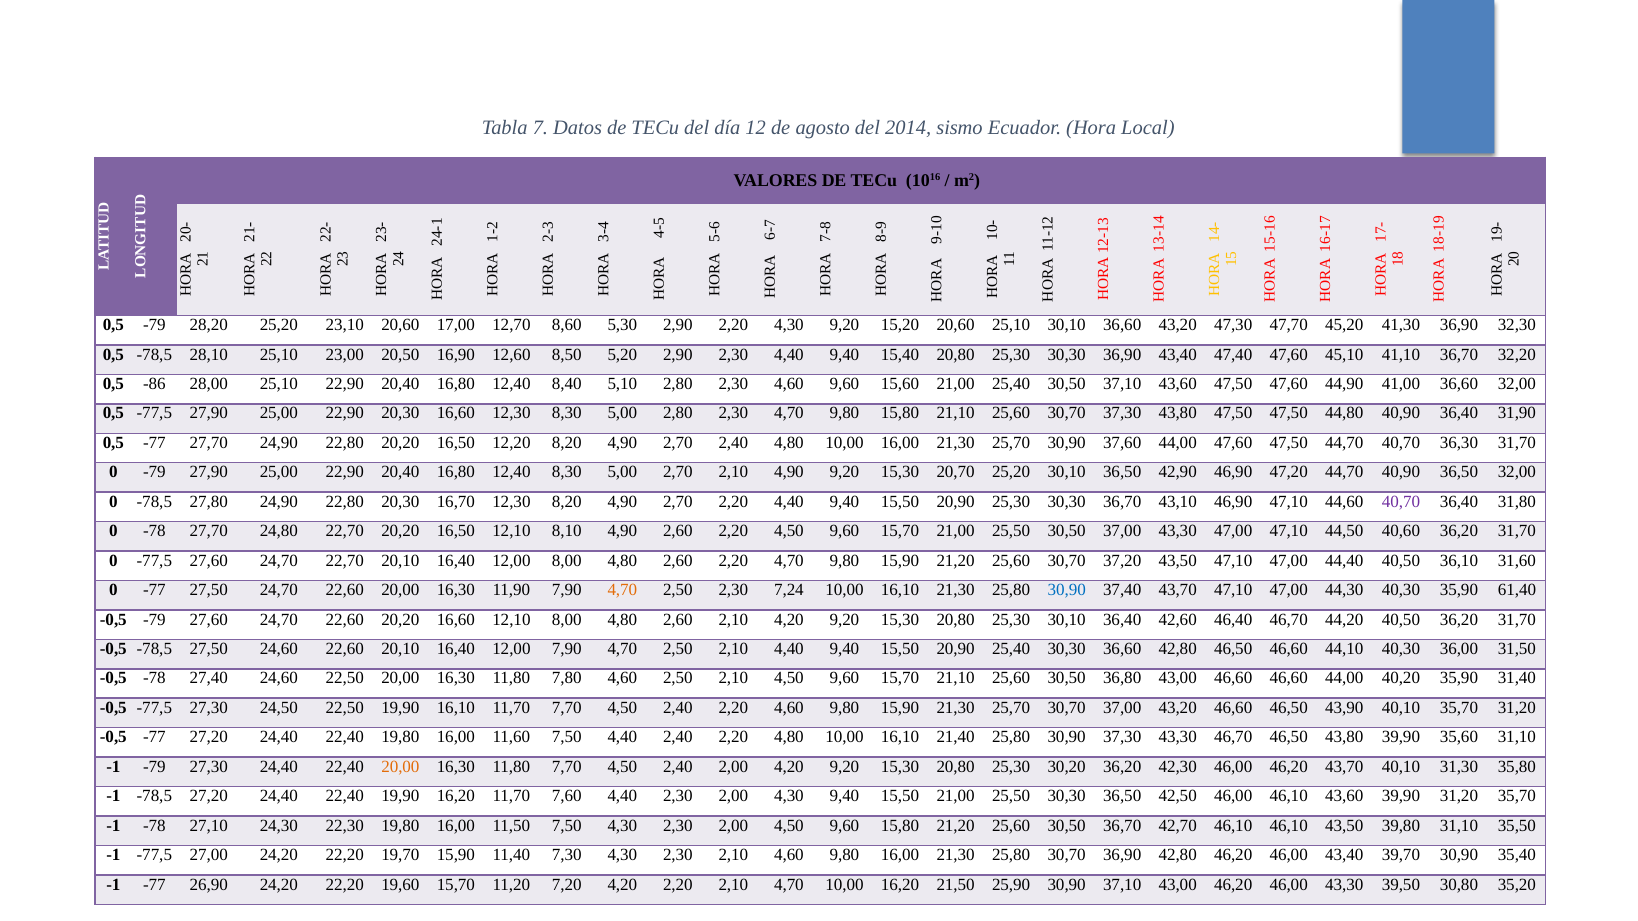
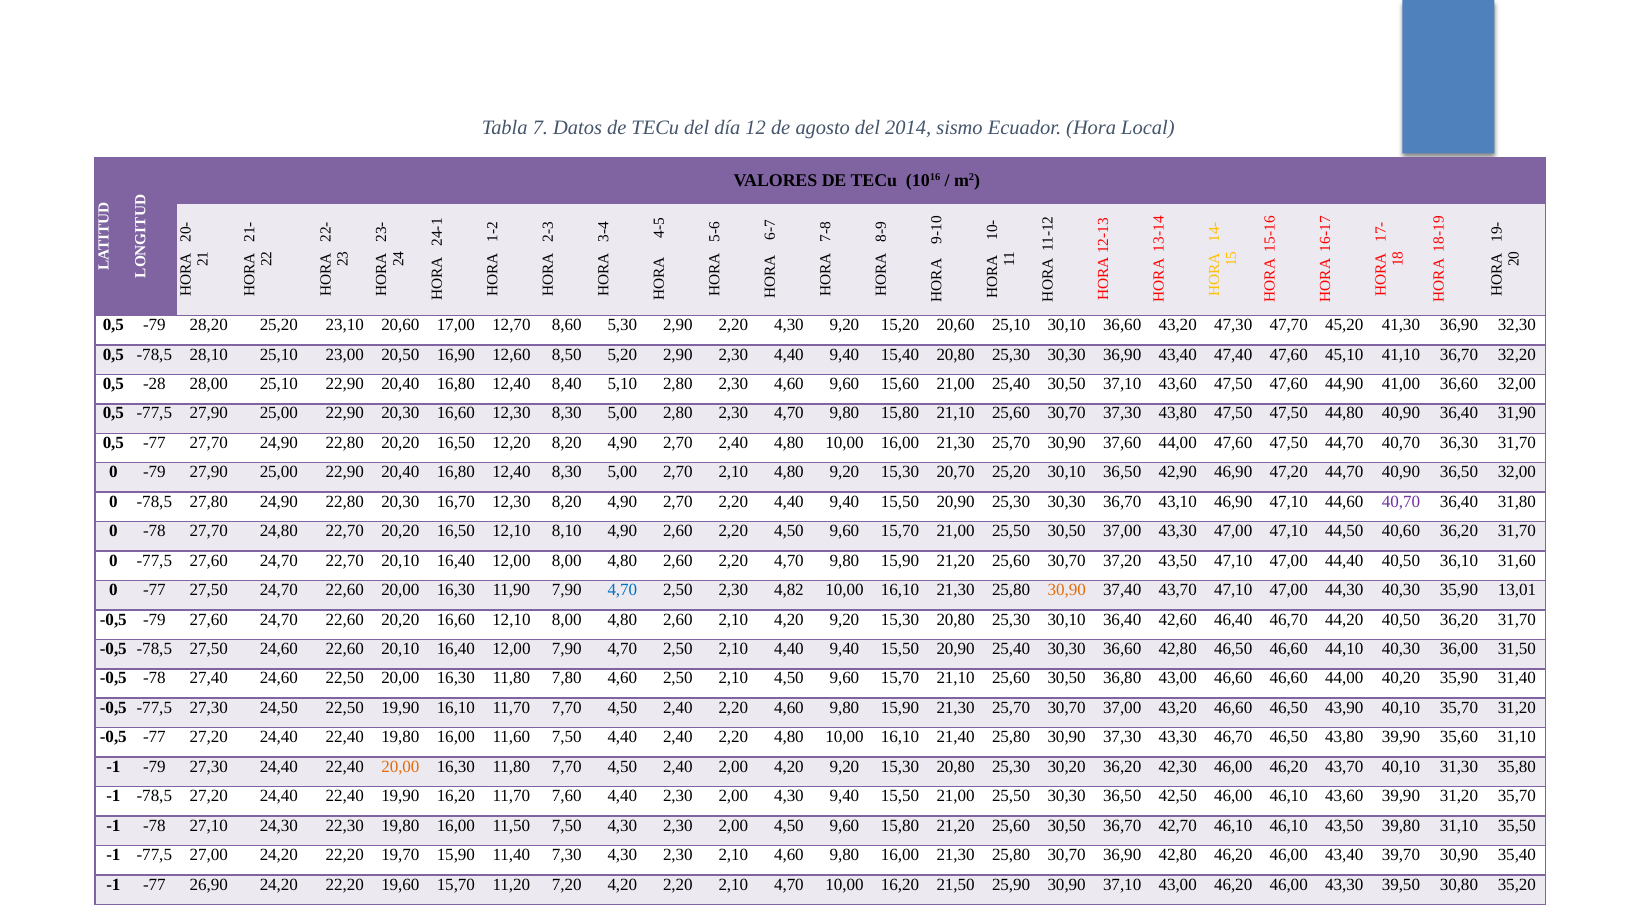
-86: -86 -> -28 (154, 384)
2,10 4,90: 4,90 -> 4,80 (789, 472)
4,70 colour: orange -> blue (622, 590)
7,24: 7,24 -> 4,82 (789, 590)
30,90 colour: blue -> orange (1067, 590)
61,40: 61,40 -> 13,01 (1517, 590)
